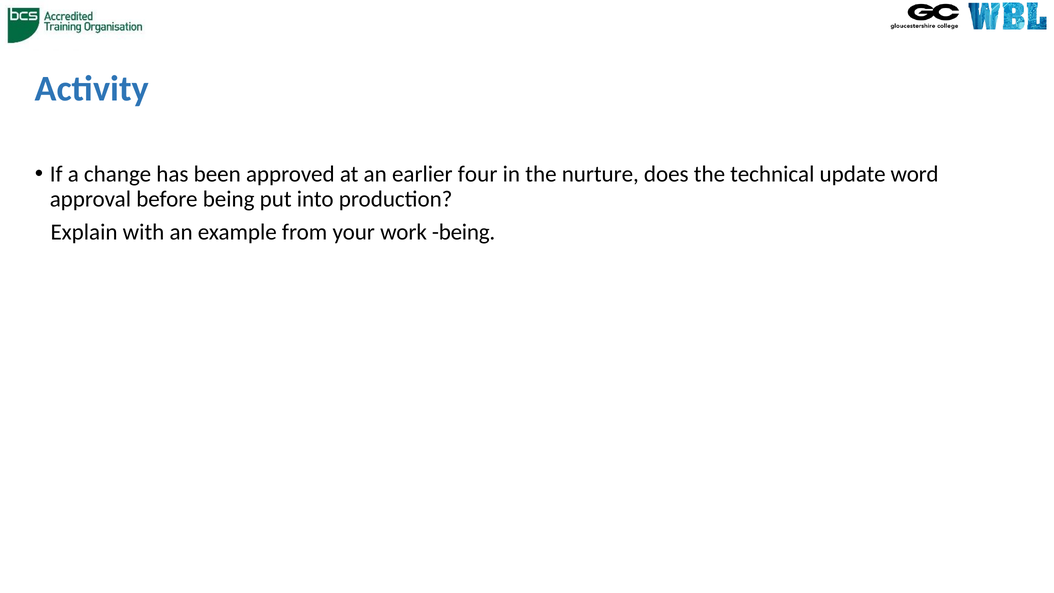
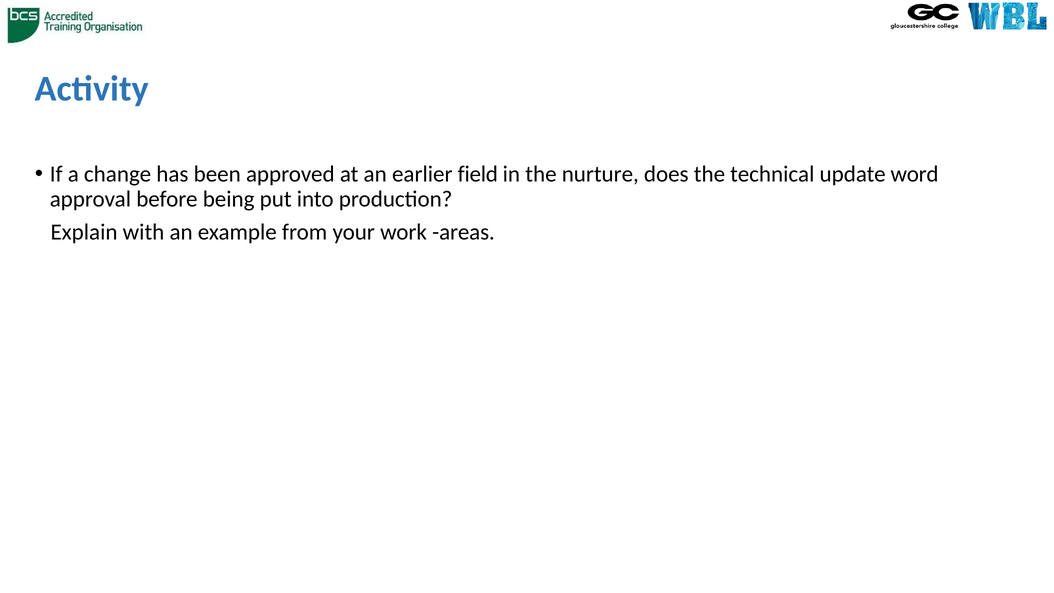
four: four -> field (478, 174)
work being: being -> areas (464, 232)
